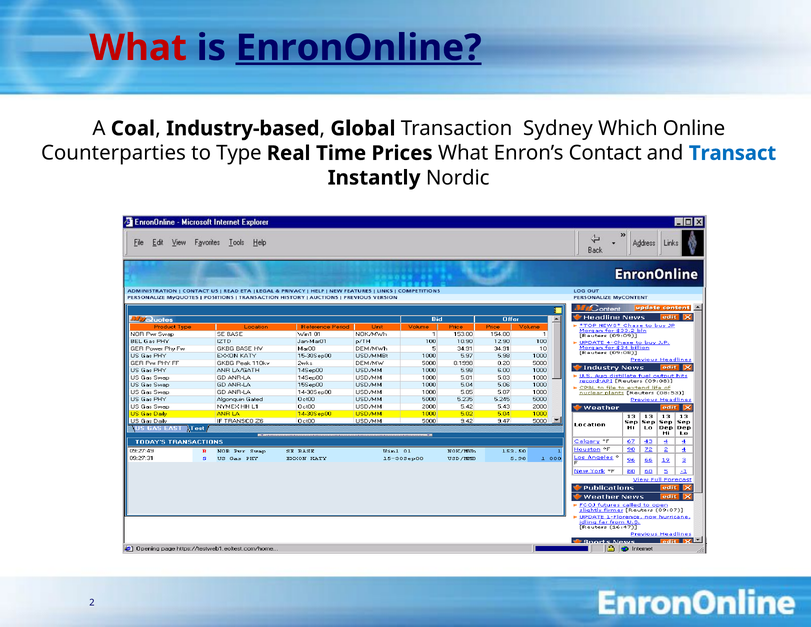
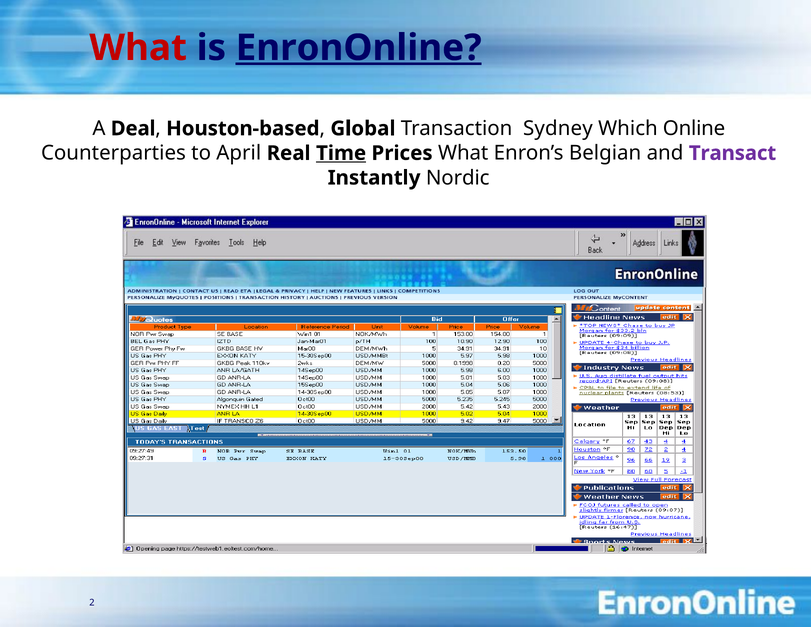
Coal: Coal -> Deal (133, 128)
Industry-based: Industry-based -> Houston-based (243, 128)
Type: Type -> April (239, 153)
Time underline: none -> present (341, 153)
Contact: Contact -> Belgian (605, 153)
Transact colour: blue -> purple (733, 153)
